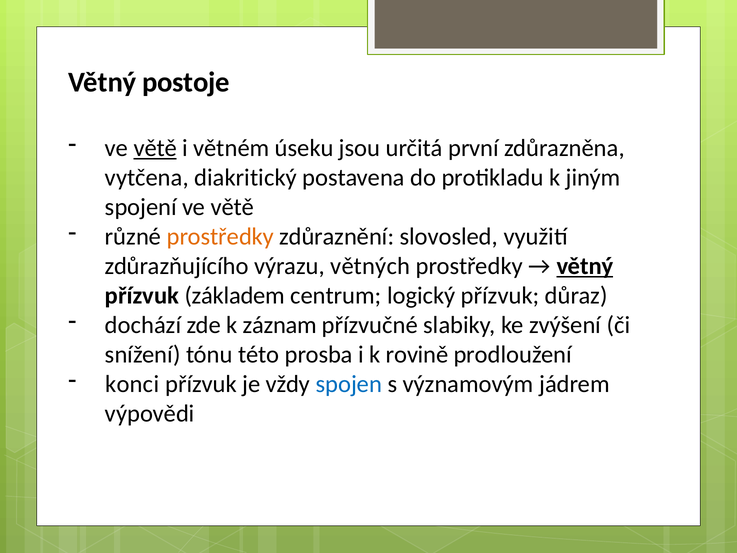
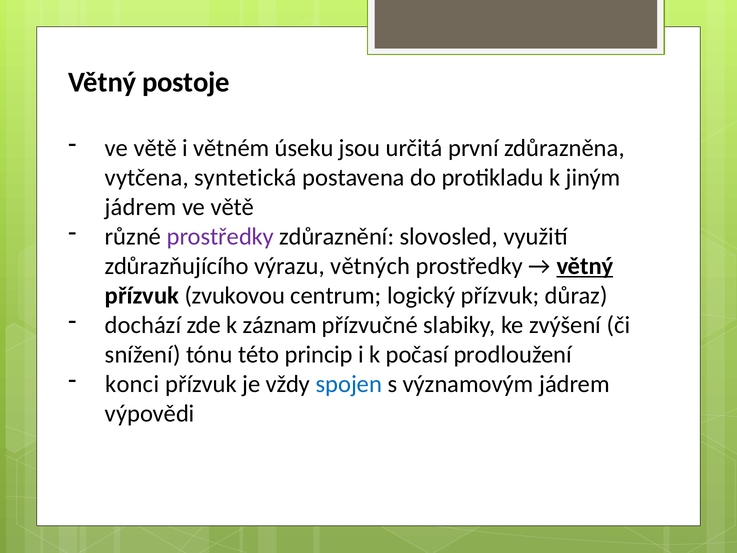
větě underline: present -> none (155, 148)
diakritický: diakritický -> syntetická (245, 178)
spojení: spojení -> jádrem (141, 207)
prostředky colour: orange -> purple (220, 237)
základem: základem -> zvukovou (235, 296)
prosba: prosba -> princip (319, 355)
rovině: rovině -> počasí (417, 355)
